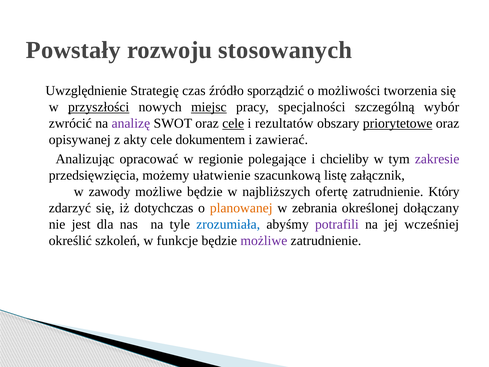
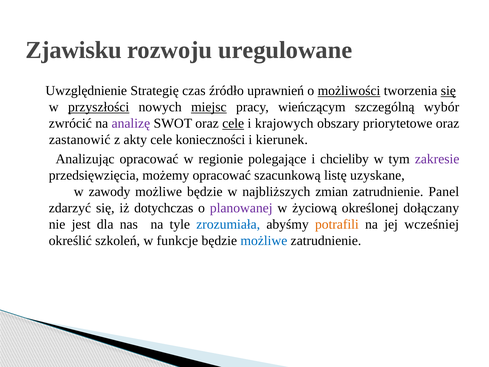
Powstały: Powstały -> Zjawisku (74, 50)
stosowanych: stosowanych -> uregulowane (285, 50)
sporządzić: sporządzić -> uprawnień (276, 91)
możliwości underline: none -> present (349, 91)
się underline: none -> present (448, 91)
specjalności: specjalności -> wieńczącym (312, 107)
rezultatów: rezultatów -> krajowych (284, 123)
priorytetowe underline: present -> none (398, 123)
opisywanej: opisywanej -> zastanowić (80, 140)
dokumentem: dokumentem -> konieczności (210, 140)
zawierać: zawierać -> kierunek (282, 140)
możemy ułatwienie: ułatwienie -> opracować (222, 175)
załącznik: załącznik -> uzyskane (377, 175)
ofertę: ofertę -> zmian (332, 191)
Który: Który -> Panel (444, 191)
planowanej colour: orange -> purple (241, 208)
zebrania: zebrania -> życiową (315, 208)
potrafili colour: purple -> orange (337, 224)
możliwe colour: purple -> blue (264, 240)
